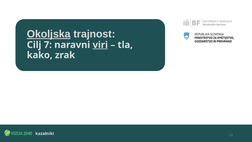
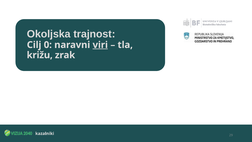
Okoljska underline: present -> none (49, 34)
7: 7 -> 0 (48, 45)
kako: kako -> križu (40, 55)
